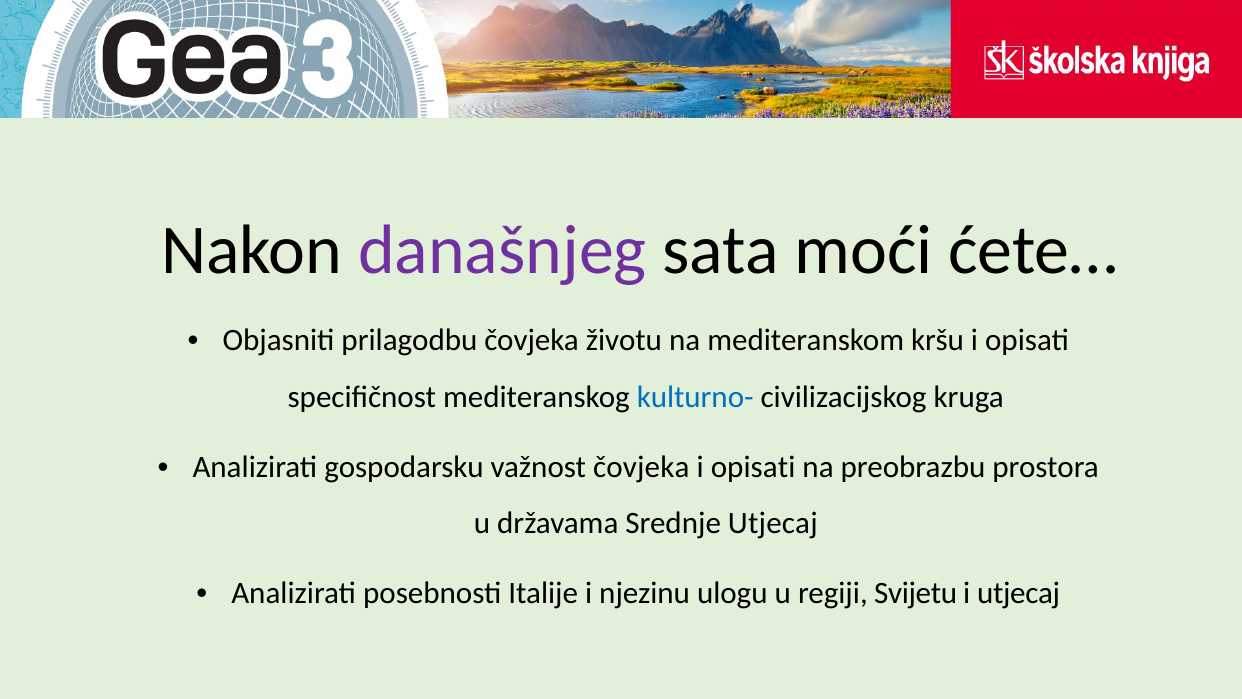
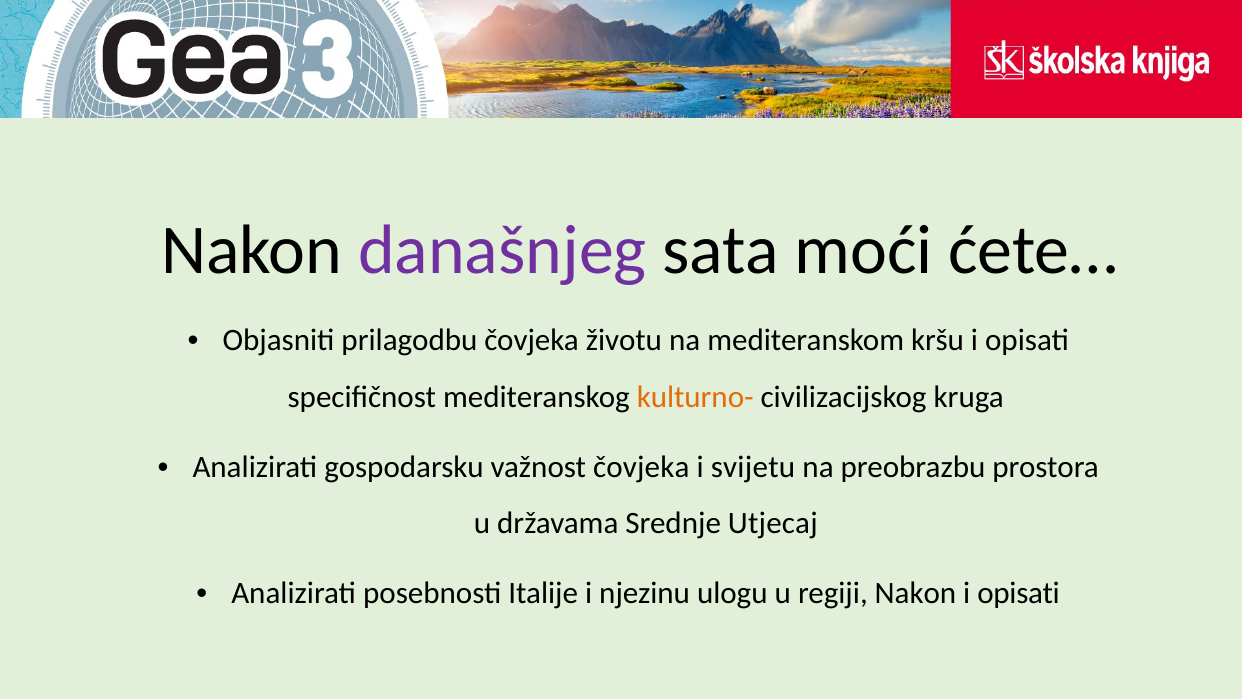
kulturno- colour: blue -> orange (695, 397)
opisati: opisati -> svijetu (753, 467)
regiji Svijetu: Svijetu -> Nakon (916, 593)
utjecaj: utjecaj -> opisati (1019, 593)
